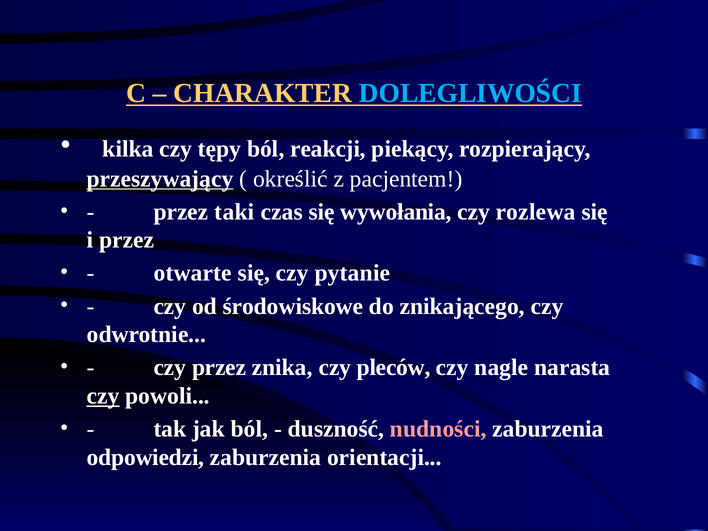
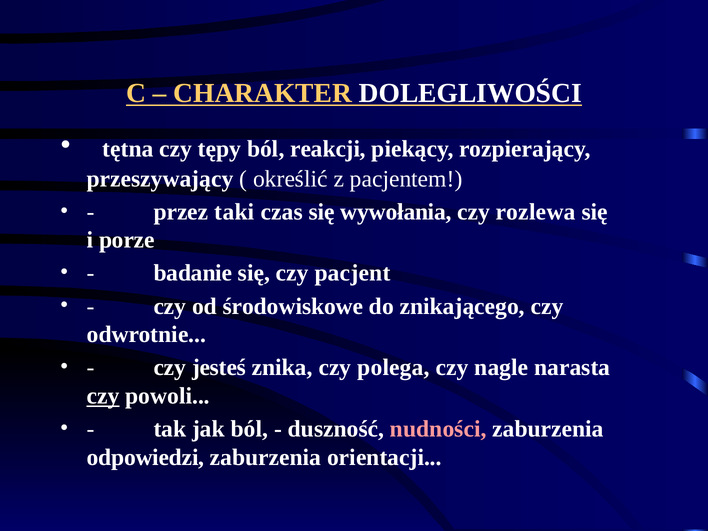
DOLEGLIWOŚCI colour: light blue -> white (470, 93)
kilka: kilka -> tętna (128, 149)
przeszywający underline: present -> none (160, 179)
i przez: przez -> porze (127, 240)
otwarte: otwarte -> badanie (193, 273)
pytanie: pytanie -> pacjent (352, 273)
czy przez: przez -> jesteś (219, 368)
pleców: pleców -> polega (394, 368)
